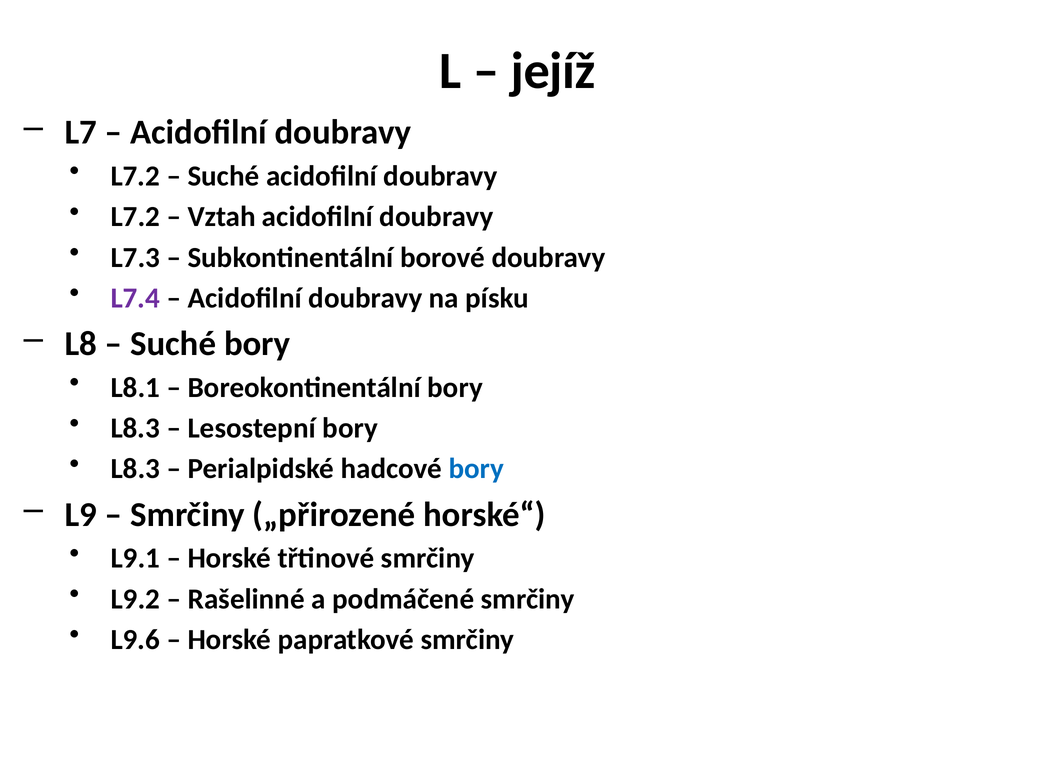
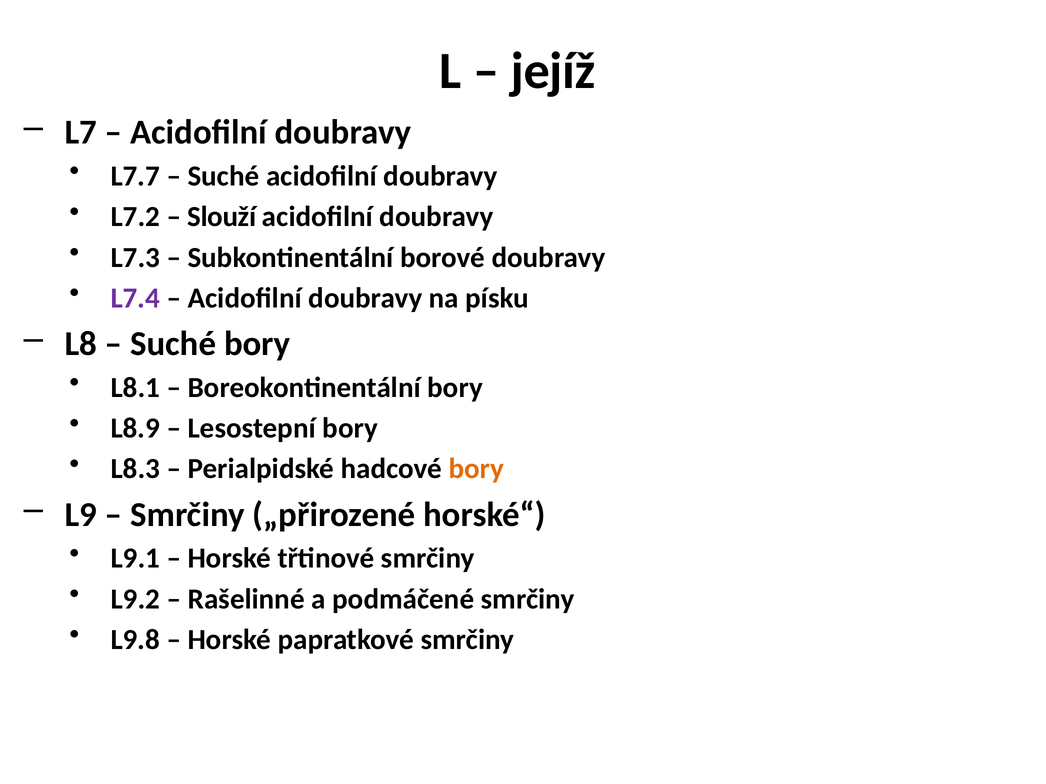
L7.2: L7.2 -> L7.7 (135, 176)
Vztah: Vztah -> Slouží (222, 217)
L8.3: L8.3 -> L8.9 (135, 428)
bory colour: blue -> orange (476, 469)
L9.6: L9.6 -> L9.8 (135, 640)
